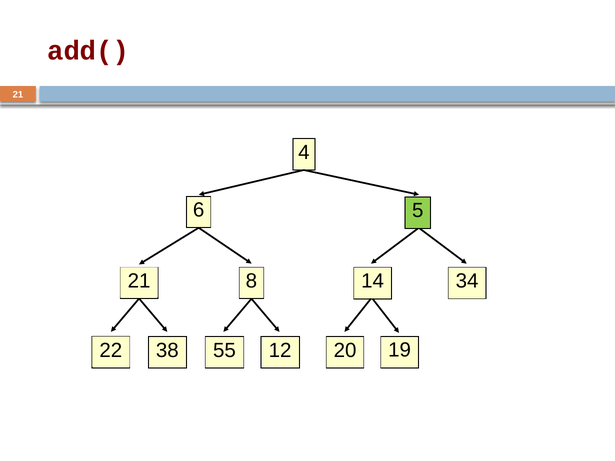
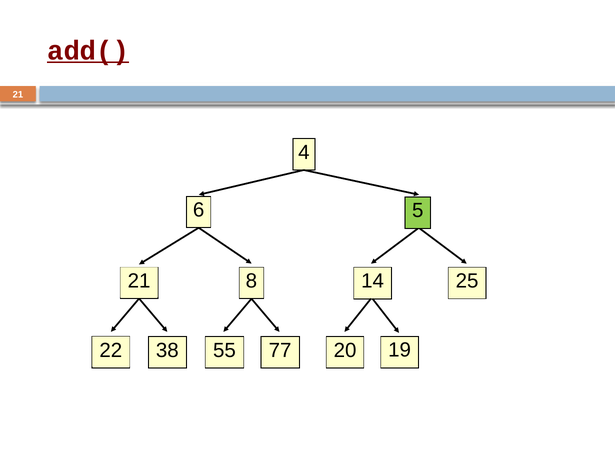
add( underline: none -> present (88, 51)
34: 34 -> 25 (467, 281)
12: 12 -> 77 (280, 350)
